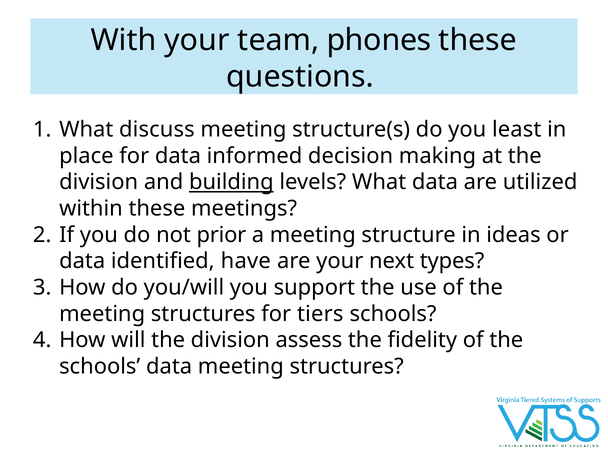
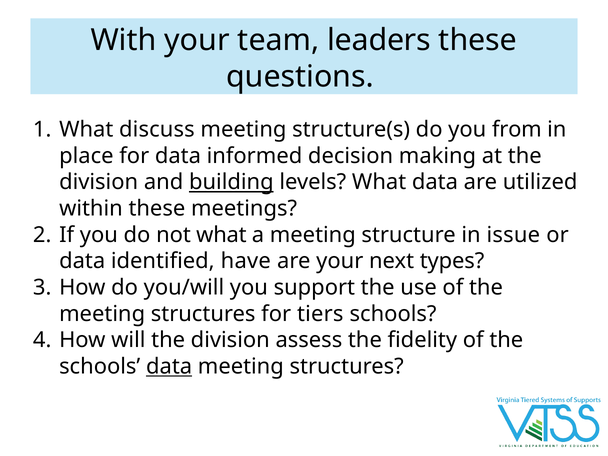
phones: phones -> leaders (379, 40)
least: least -> from (517, 130)
not prior: prior -> what (221, 235)
ideas: ideas -> issue (513, 235)
data underline: none -> present (169, 367)
